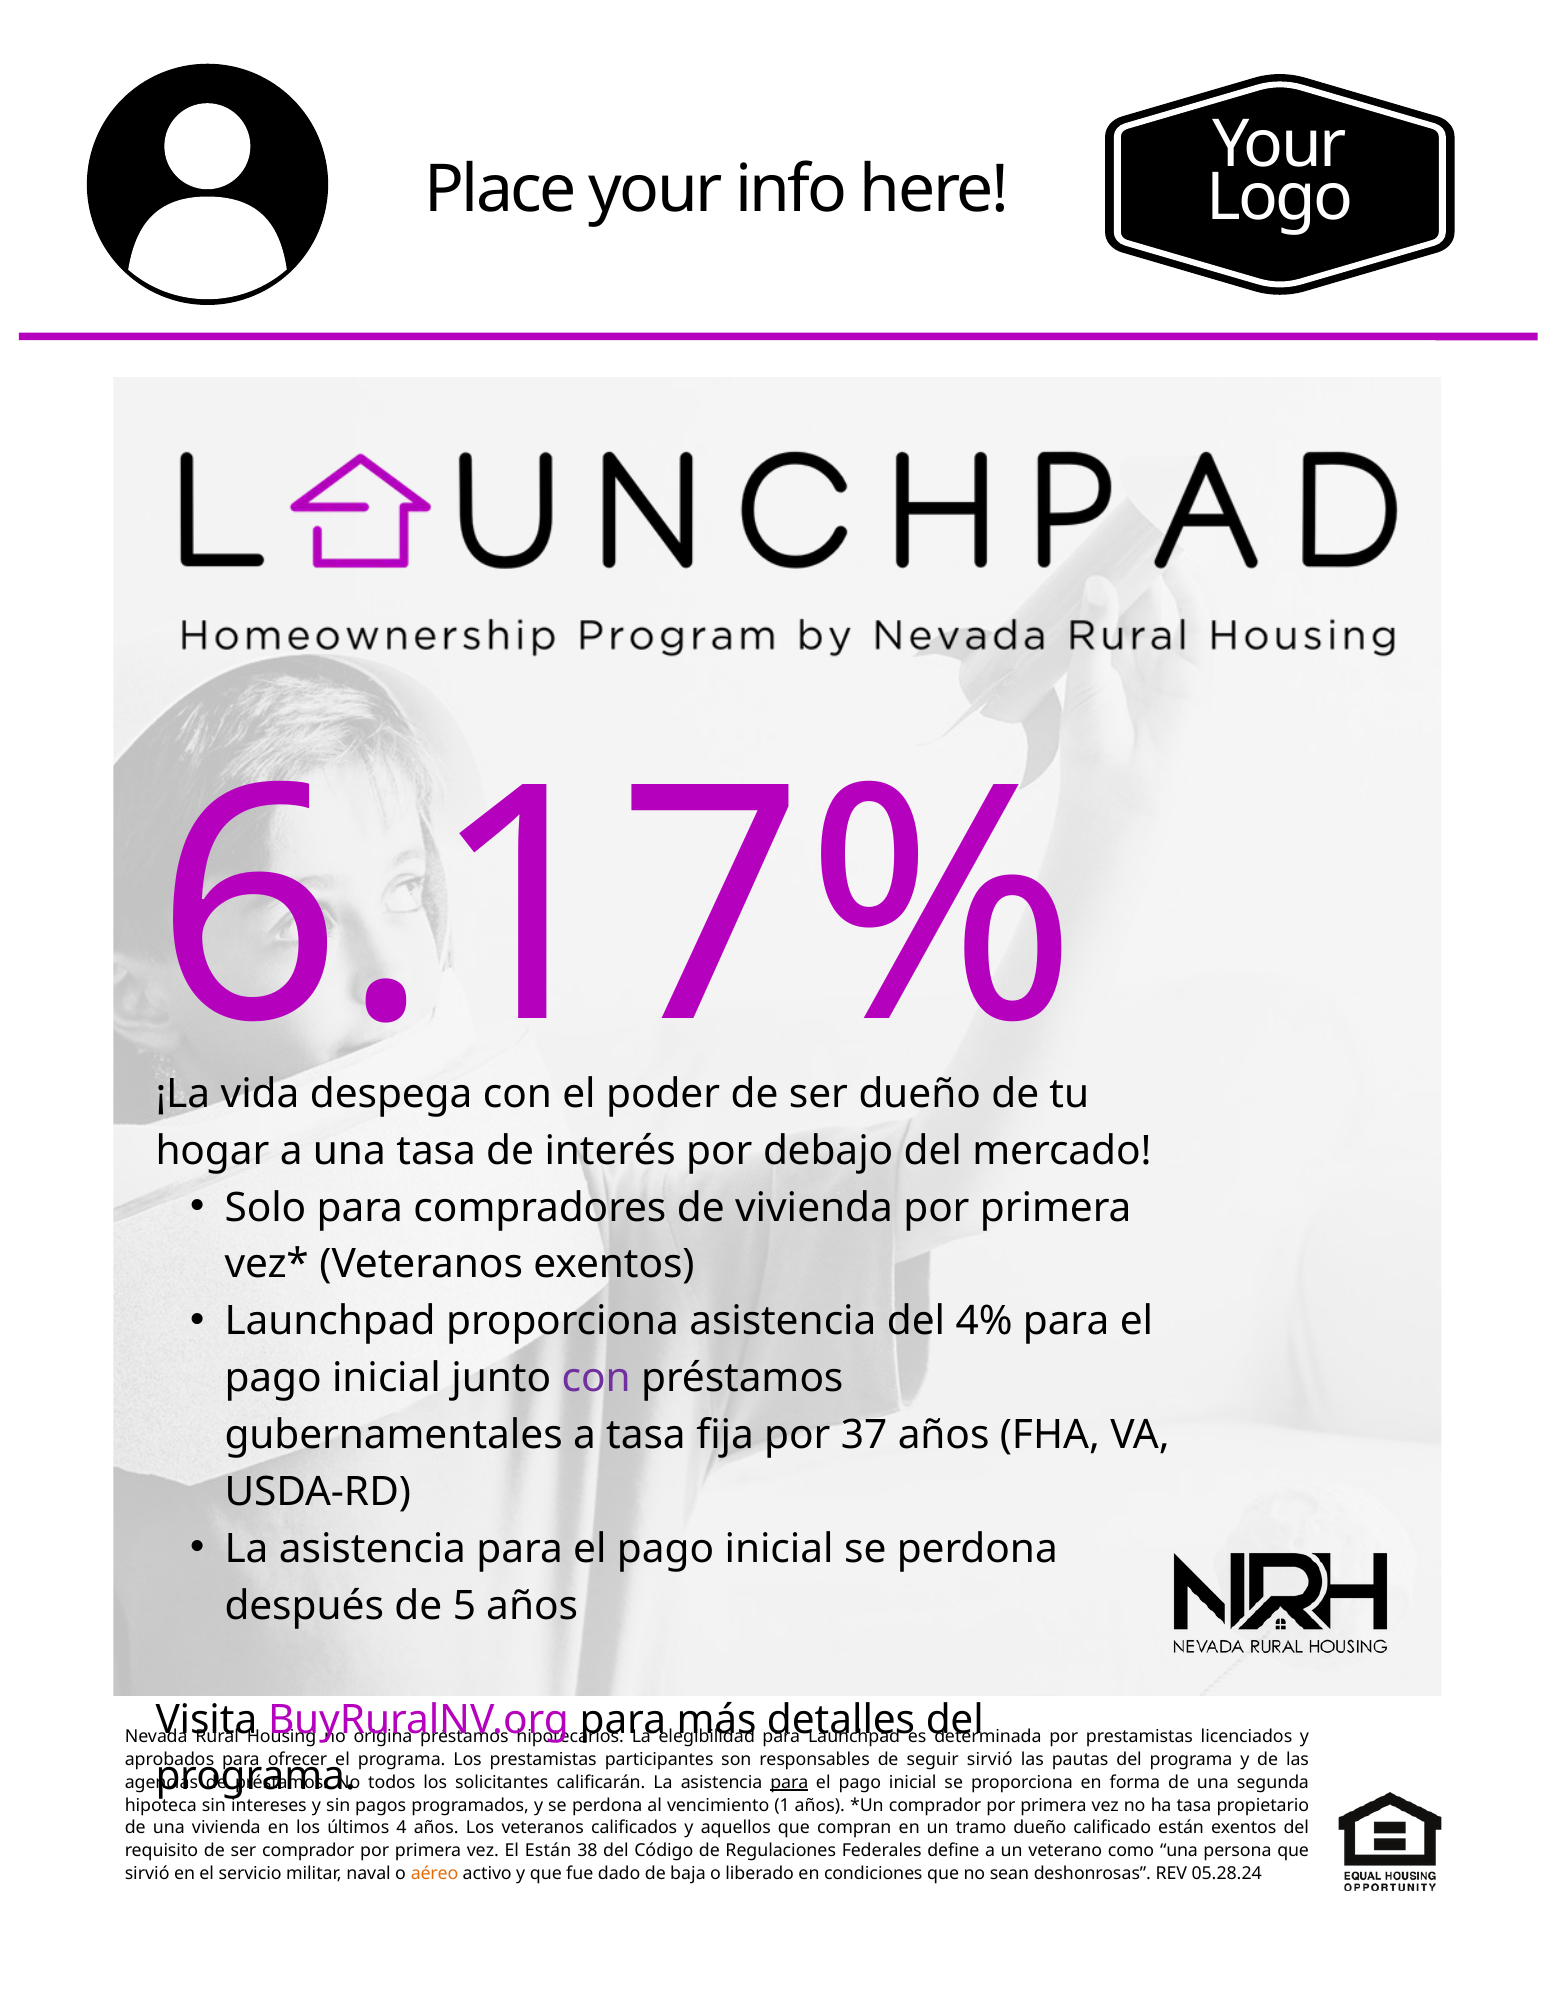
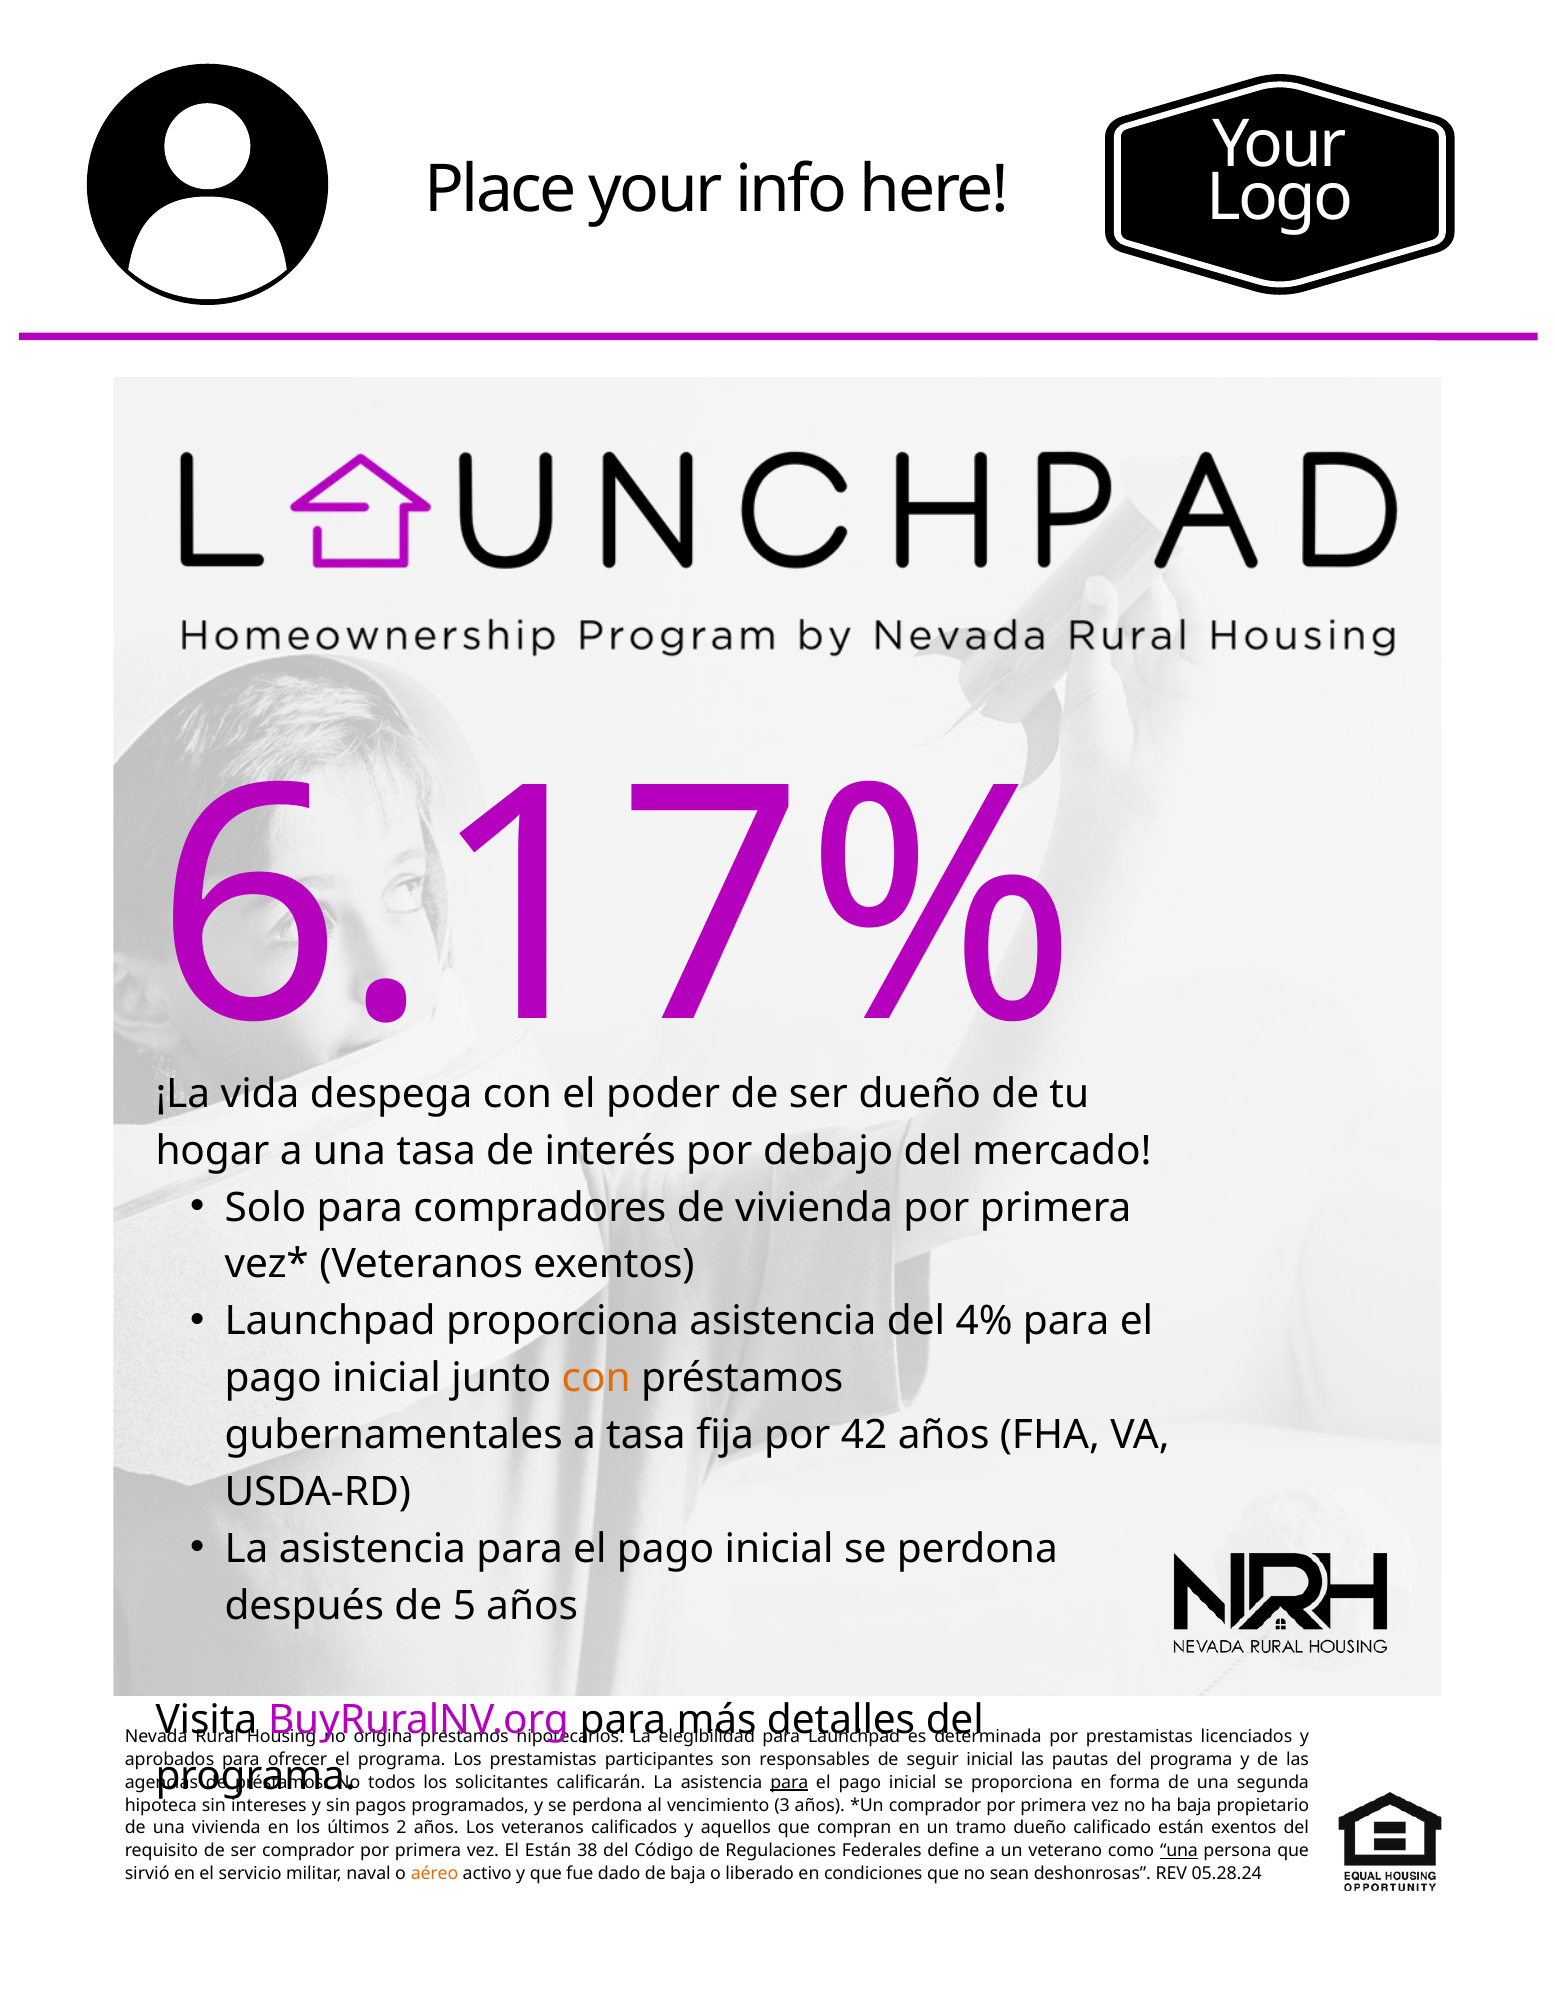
con colour: purple -> orange (596, 1379)
37: 37 -> 42 (864, 1435)
seguir sirvió: sirvió -> inicial (990, 1760)
1: 1 -> 3 (782, 1805)
ha tasa: tasa -> baja (1194, 1805)
4: 4 -> 2 (401, 1828)
una underline: none -> present (1179, 1851)
